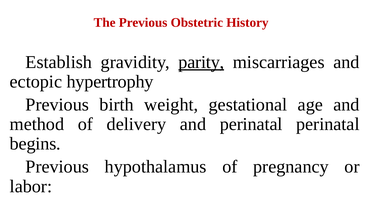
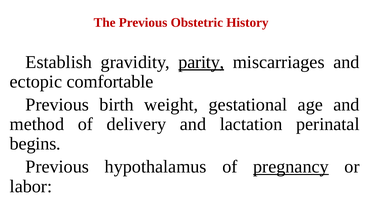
hypertrophy: hypertrophy -> comfortable (110, 82)
and perinatal: perinatal -> lactation (251, 125)
pregnancy underline: none -> present (291, 167)
